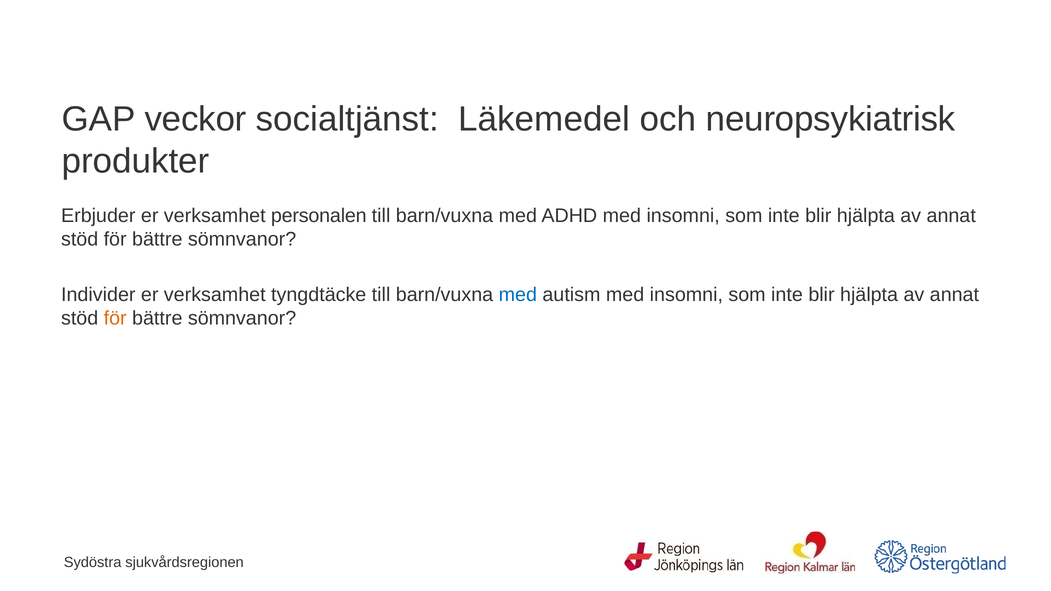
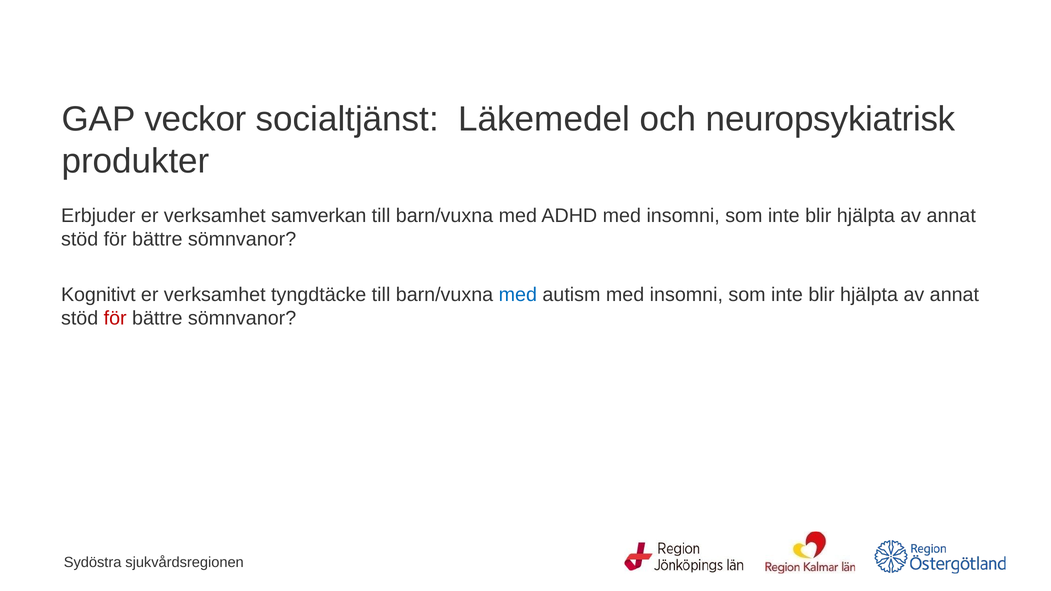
personalen: personalen -> samverkan (319, 216)
Individer: Individer -> Kognitivt (98, 295)
för colour: orange -> red (115, 318)
